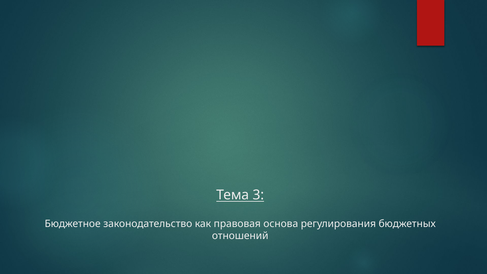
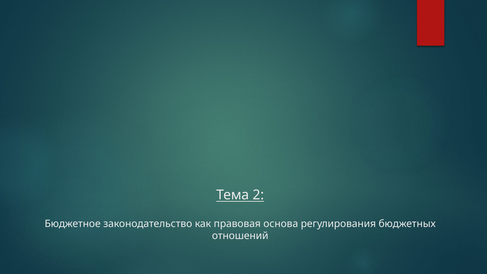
3: 3 -> 2 (258, 195)
